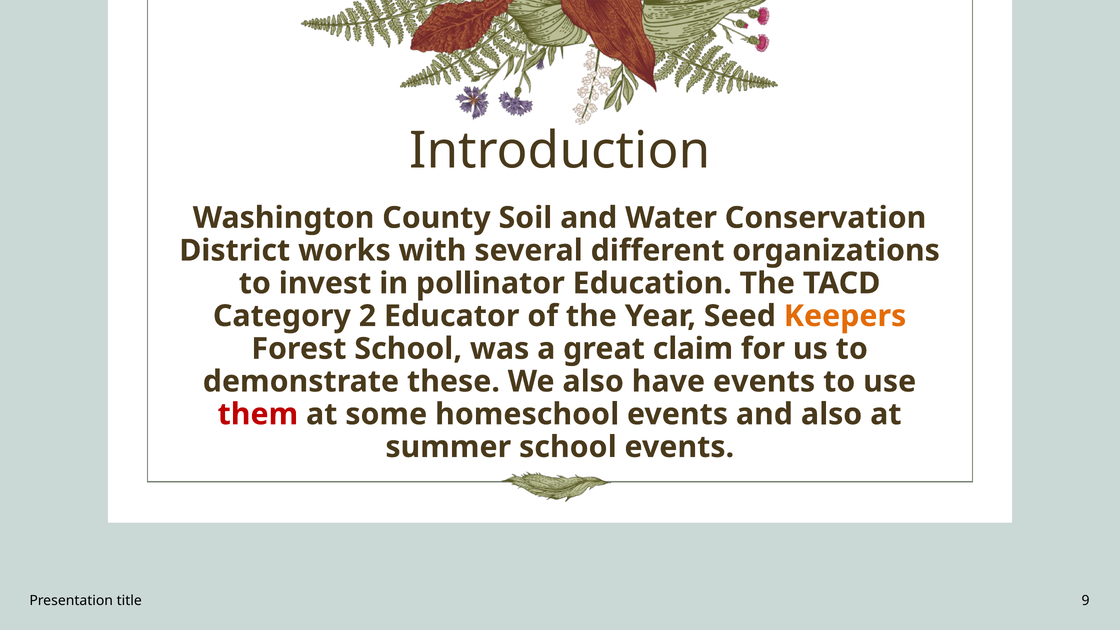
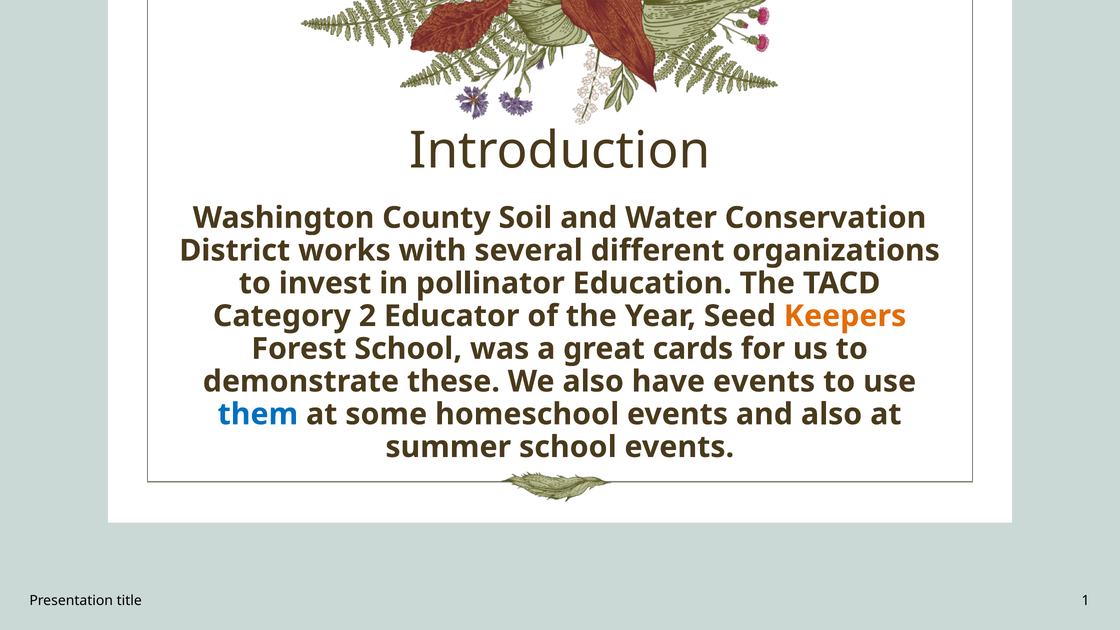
claim: claim -> cards (693, 349)
them colour: red -> blue (258, 414)
9: 9 -> 1 (1086, 601)
